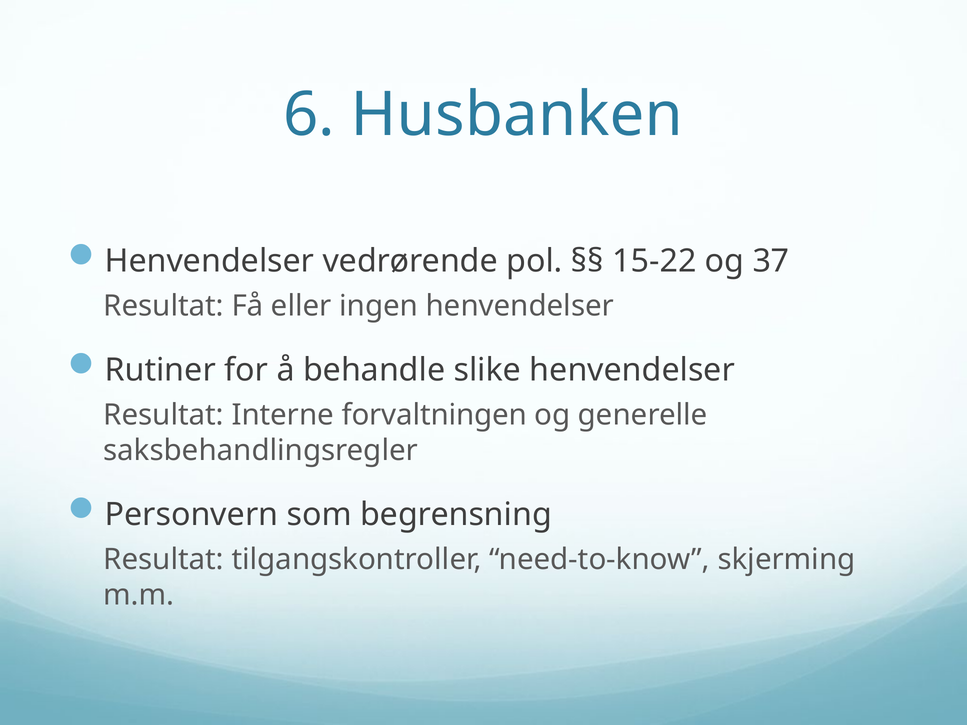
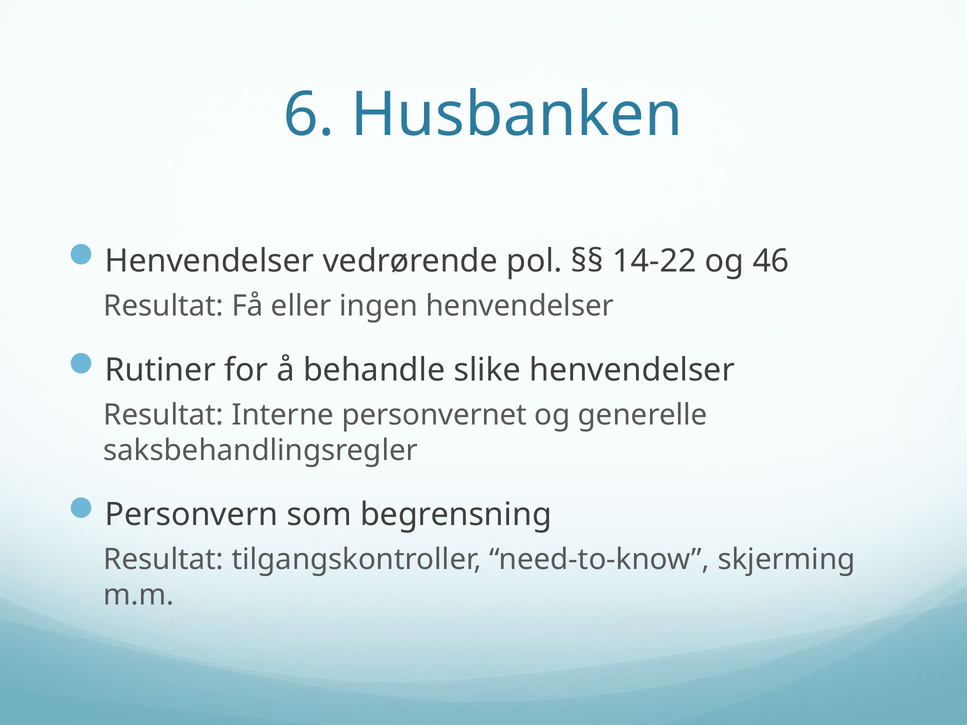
15-22: 15-22 -> 14-22 (654, 261)
37: 37 -> 46 (771, 261)
forvaltningen: forvaltningen -> personvernet (434, 415)
